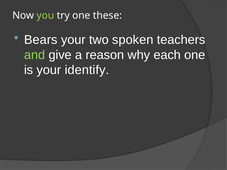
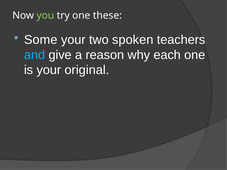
Bears: Bears -> Some (41, 40)
and colour: light green -> light blue (35, 55)
identify: identify -> original (87, 70)
